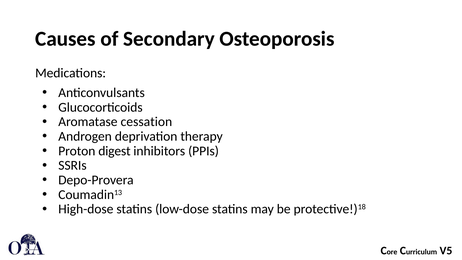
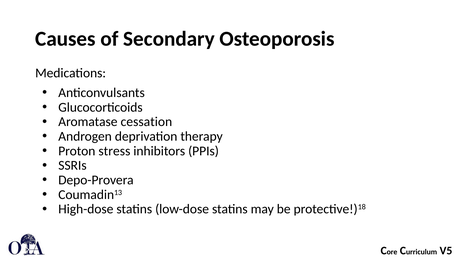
digest: digest -> stress (114, 151)
